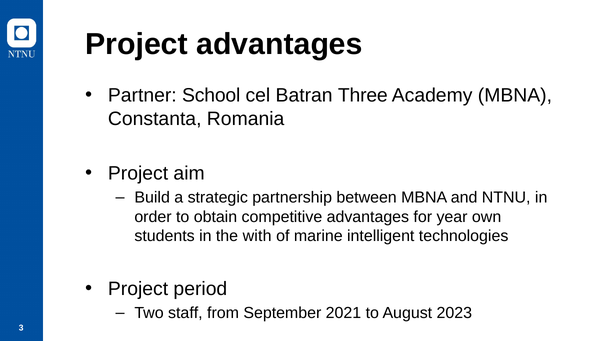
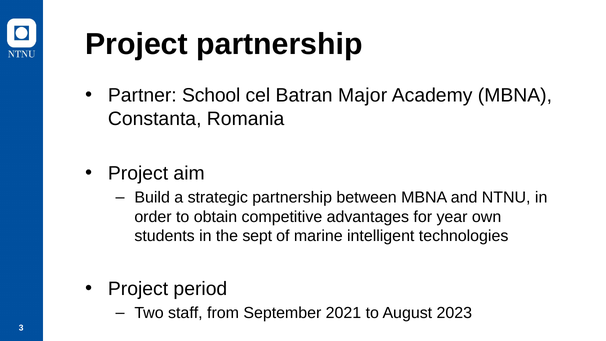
Project advantages: advantages -> partnership (279, 44)
Three: Three -> Major (363, 96)
with: with -> sept (257, 236)
